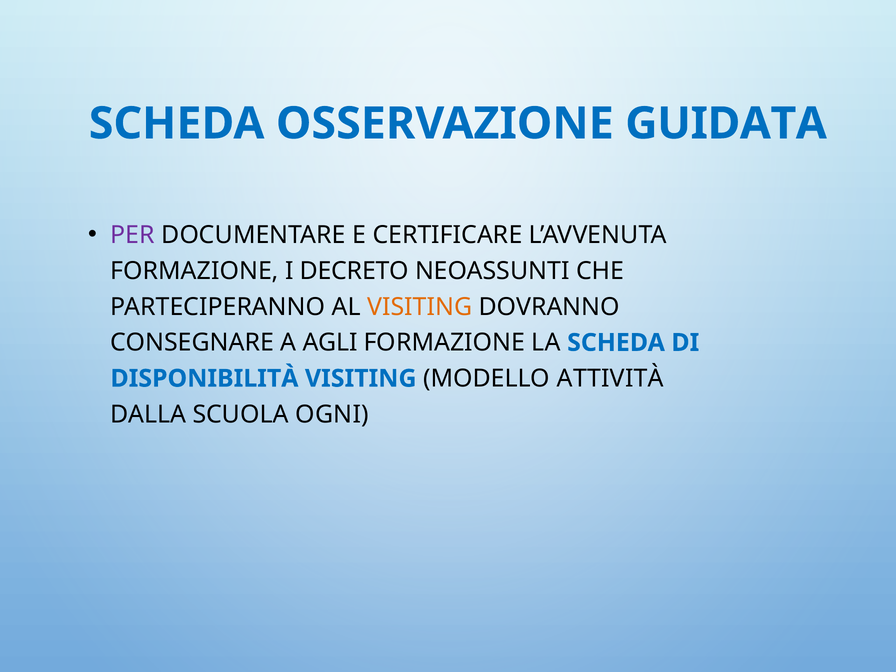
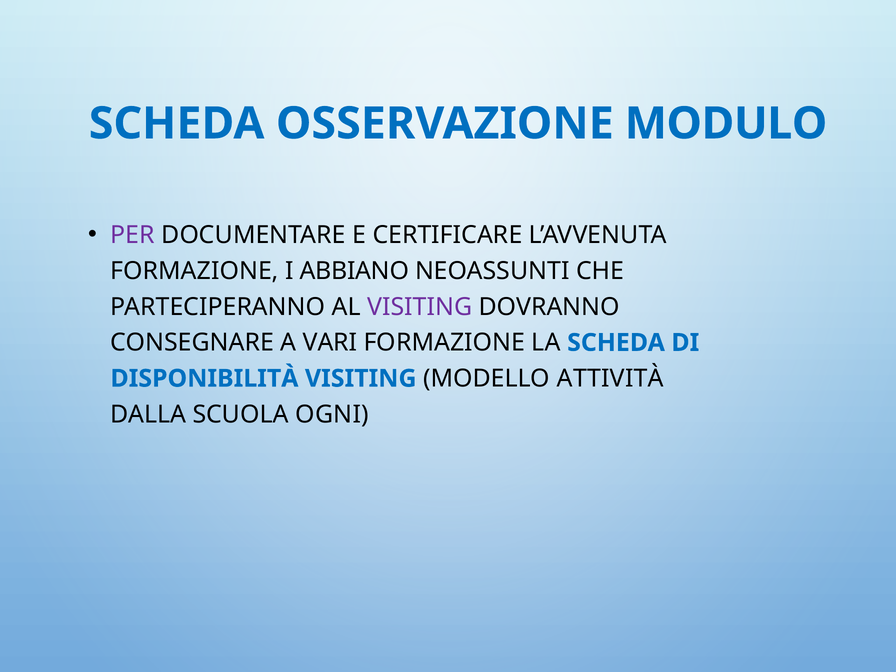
GUIDATA: GUIDATA -> MODULO (726, 124)
DECRETO: DECRETO -> ABBIANO (354, 271)
VISITING colour: orange -> purple (420, 307)
AGLI: AGLI -> VARI (330, 343)
